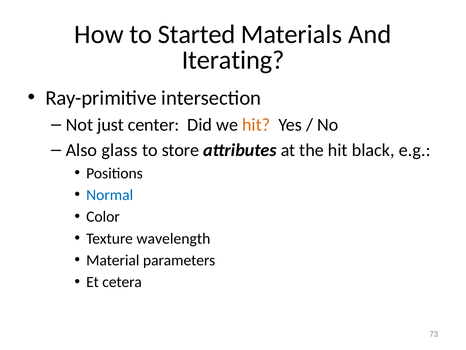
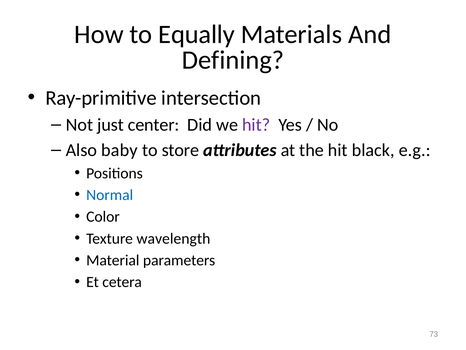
Started: Started -> Equally (197, 34)
Iterating: Iterating -> Defining (233, 60)
hit colour: orange -> purple (256, 125)
glass: glass -> baby (120, 150)
